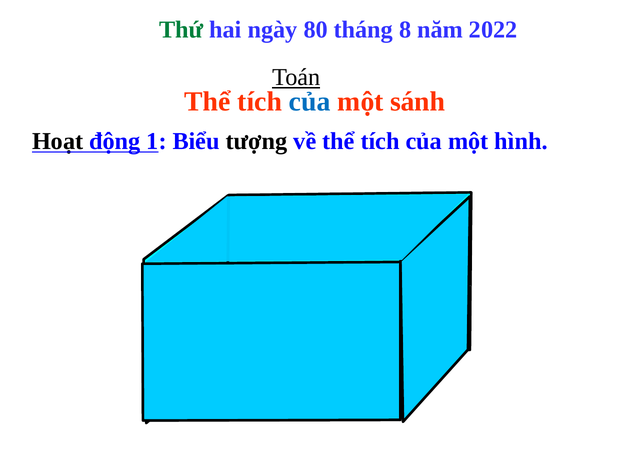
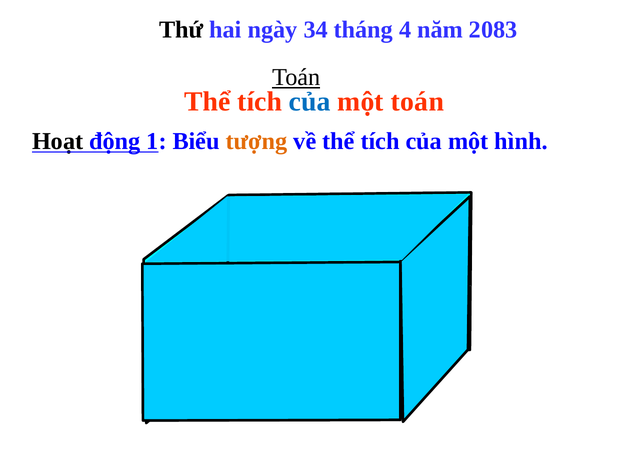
Thứ colour: green -> black (181, 30)
80: 80 -> 34 (316, 30)
8: 8 -> 4 (405, 30)
2022: 2022 -> 2083 (493, 30)
một sánh: sánh -> toán (417, 101)
tượng colour: black -> orange (257, 141)
